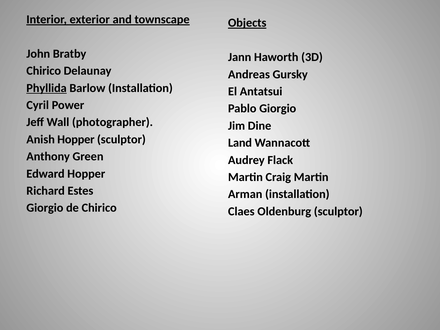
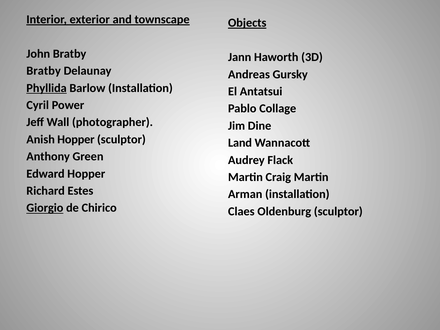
Chirico: Chirico -> Bratby (44, 71)
Pablo Giorgio: Giorgio -> Collage (278, 109)
Giorgio underline: none -> present (45, 208)
